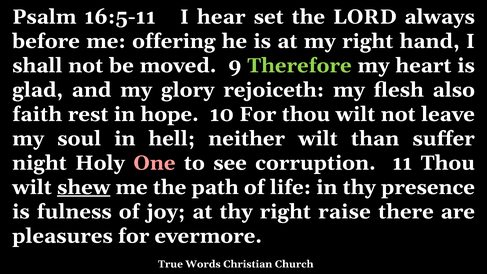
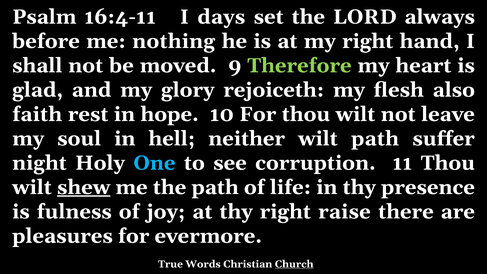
16:5-11: 16:5-11 -> 16:4-11 (120, 17)
hear: hear -> days (221, 17)
offering: offering -> nothing (174, 41)
wilt than: than -> path (375, 139)
One colour: pink -> light blue (154, 163)
Church underline: none -> present (294, 264)
